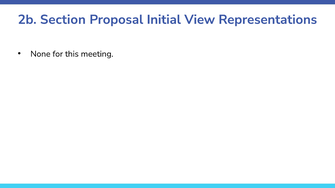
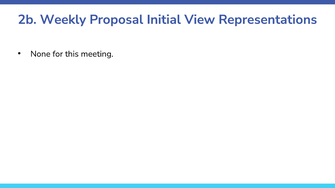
Section: Section -> Weekly (63, 20)
